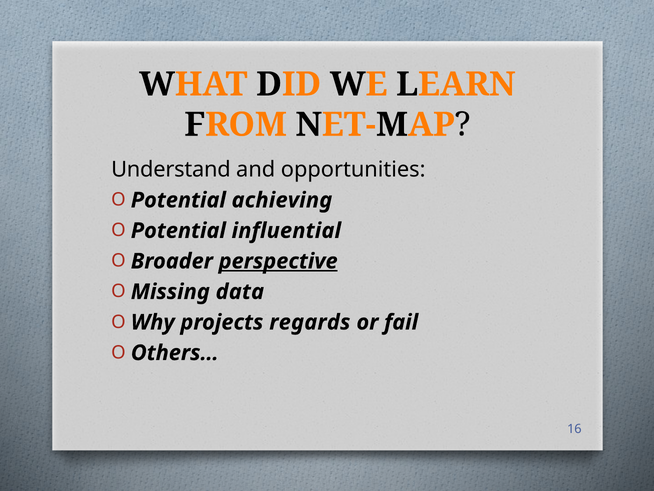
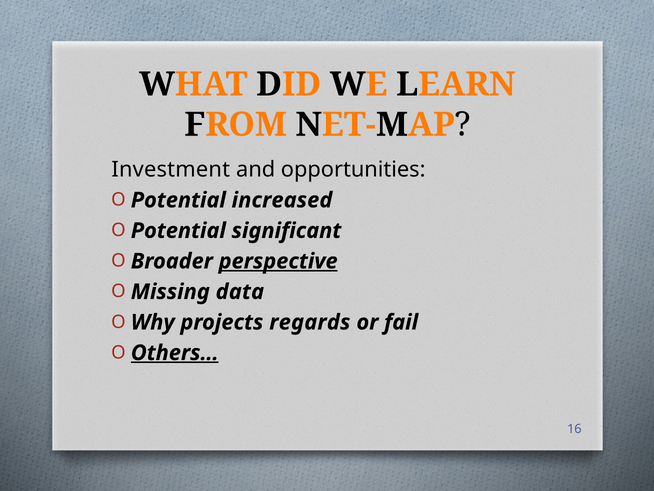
Understand: Understand -> Investment (171, 169)
achieving: achieving -> increased (282, 200)
influential: influential -> significant (286, 230)
Others… underline: none -> present (175, 353)
